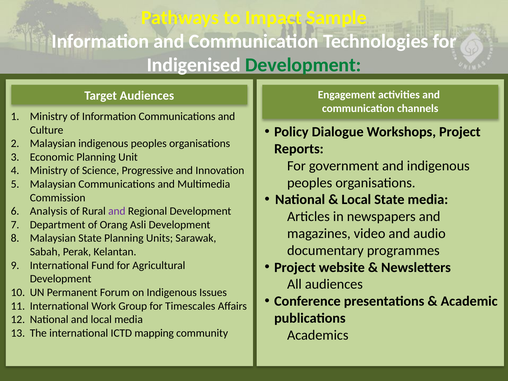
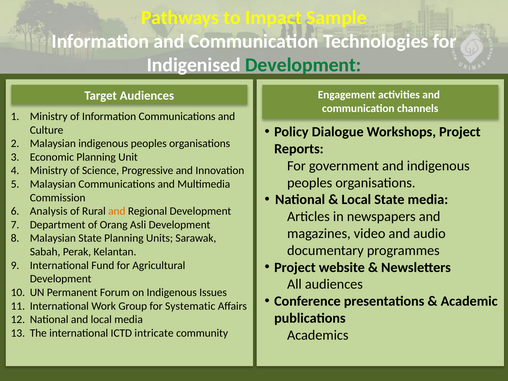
and colour: purple -> orange (117, 211)
Timescales: Timescales -> Systematic (190, 306)
mapping: mapping -> intricate (154, 333)
